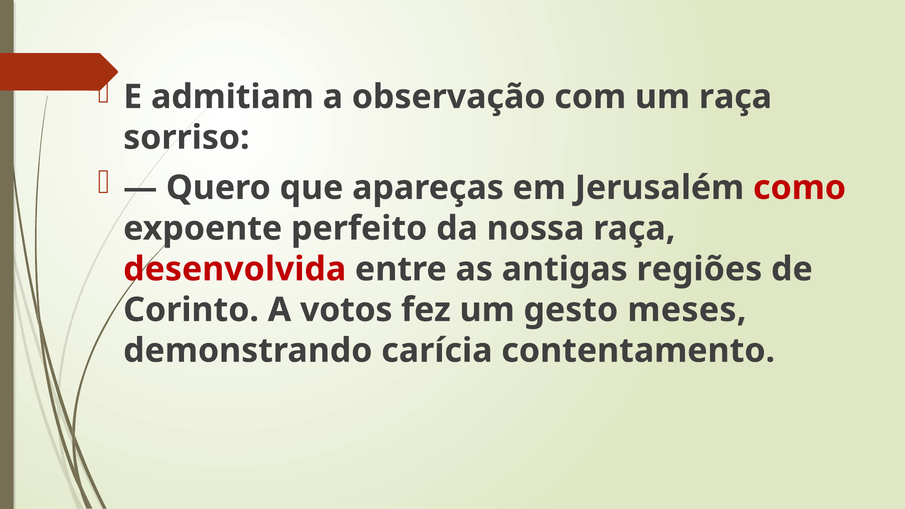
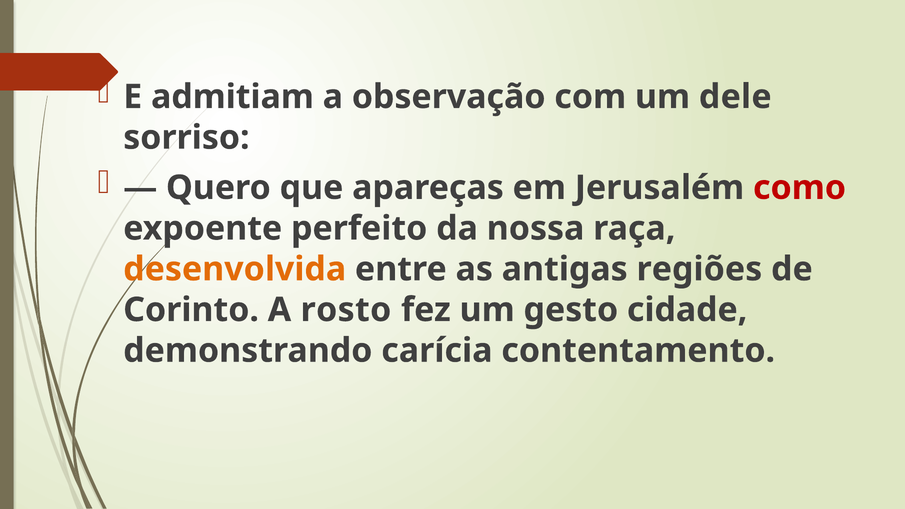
um raça: raça -> dele (735, 97)
desenvolvida colour: red -> orange (235, 269)
votos: votos -> rosto (346, 310)
meses: meses -> cidade (687, 310)
